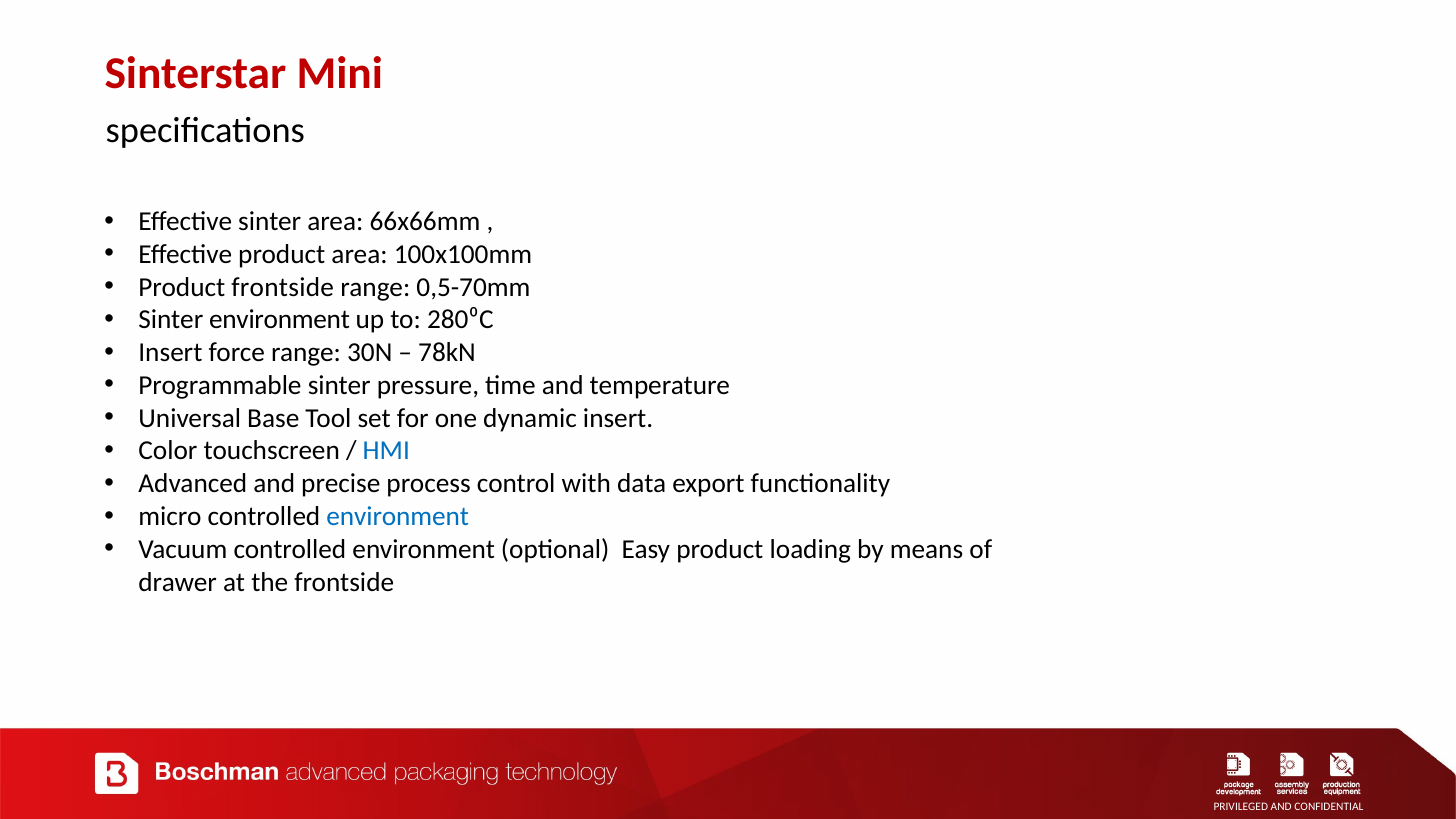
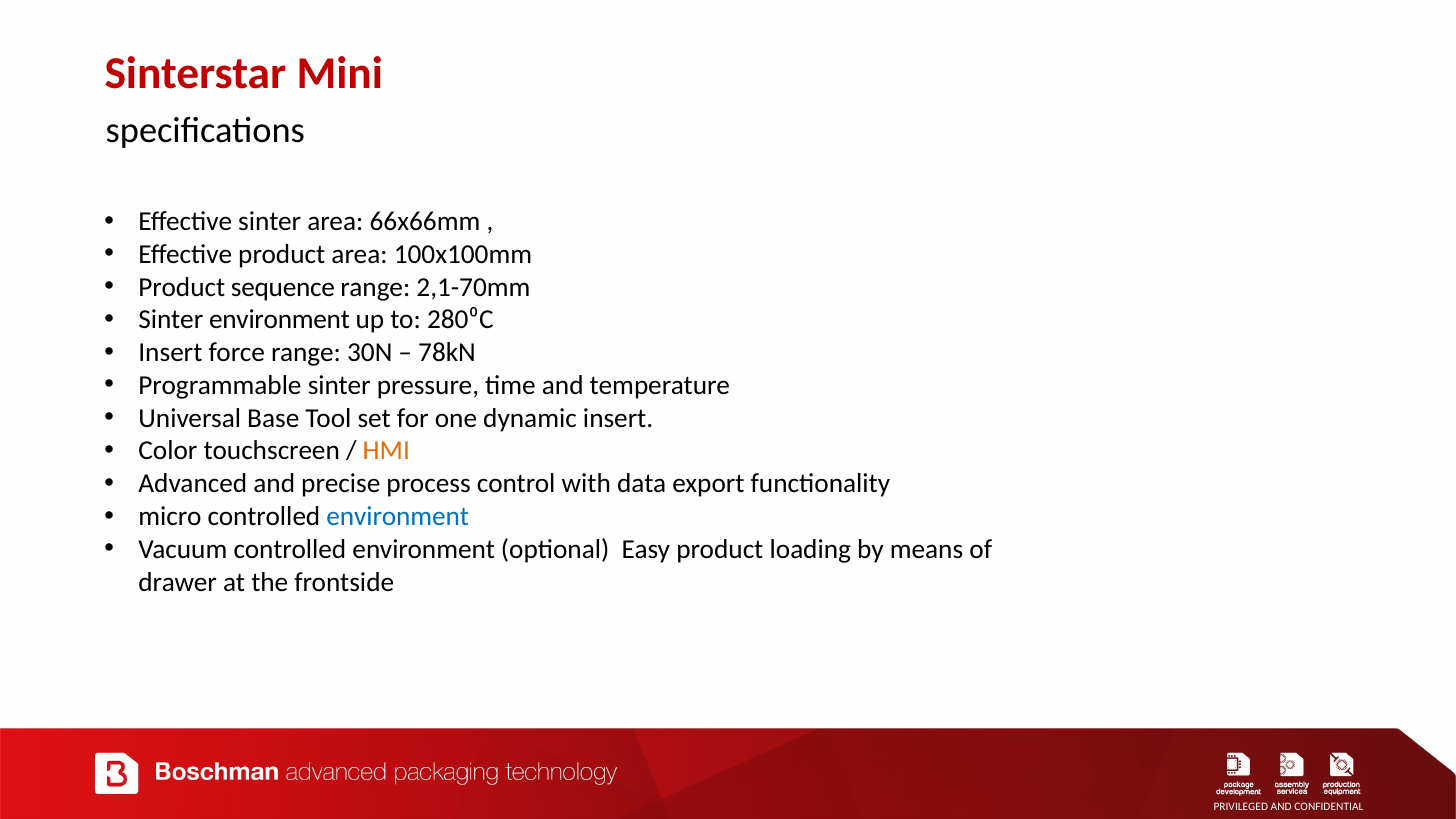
Product frontside: frontside -> sequence (283, 287)
0,5-70mm: 0,5-70mm -> 2,1-70mm (473, 287)
HMI colour: blue -> orange (386, 451)
